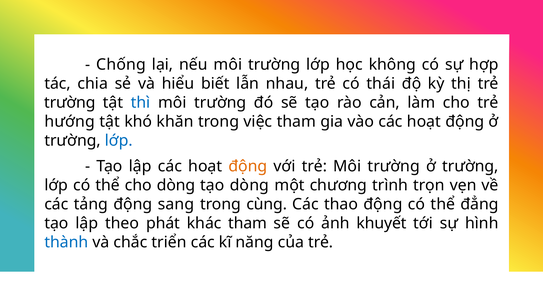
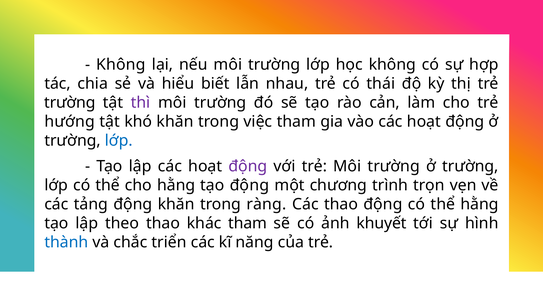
Chống: Chống -> Không (121, 65)
thì colour: blue -> purple (141, 103)
động colour: orange -> purple (248, 167)
cho dòng: dòng -> hằng (176, 186)
tạo dòng: dòng -> động (249, 186)
động sang: sang -> khăn (176, 205)
cùng: cùng -> ràng (266, 205)
thể đẳng: đẳng -> hằng (480, 205)
theo phát: phát -> thao (163, 224)
